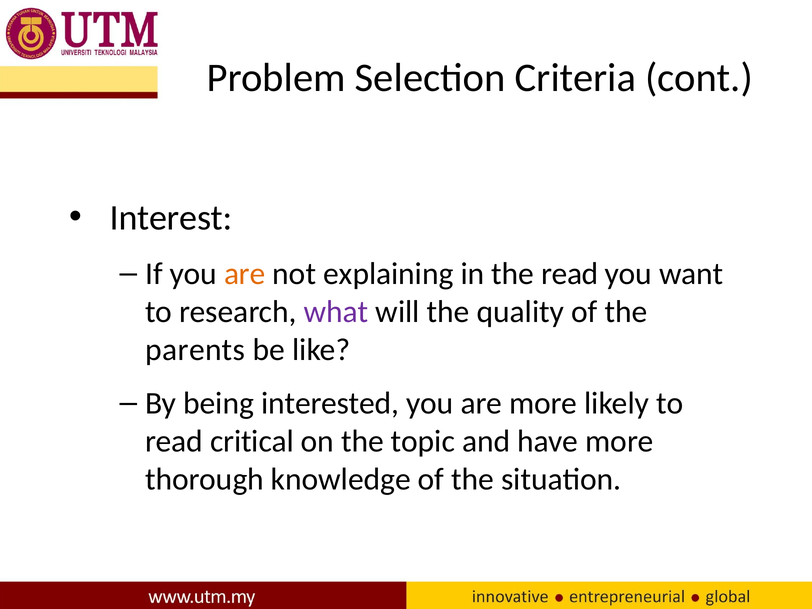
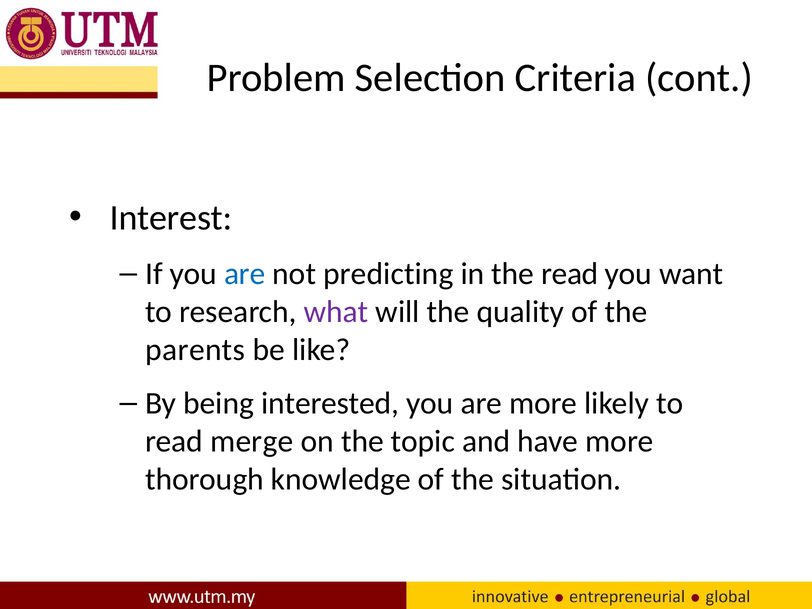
are colour: orange -> blue (245, 274)
explaining: explaining -> predicting (388, 274)
critical: critical -> merge (252, 441)
